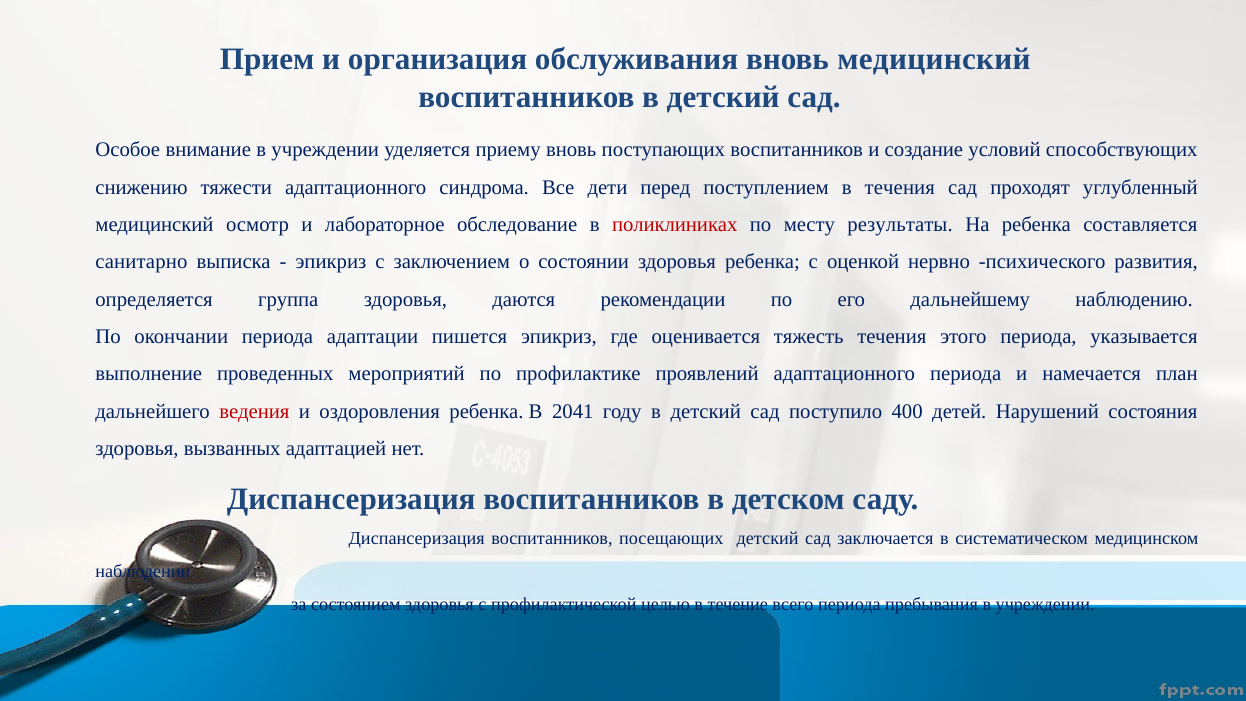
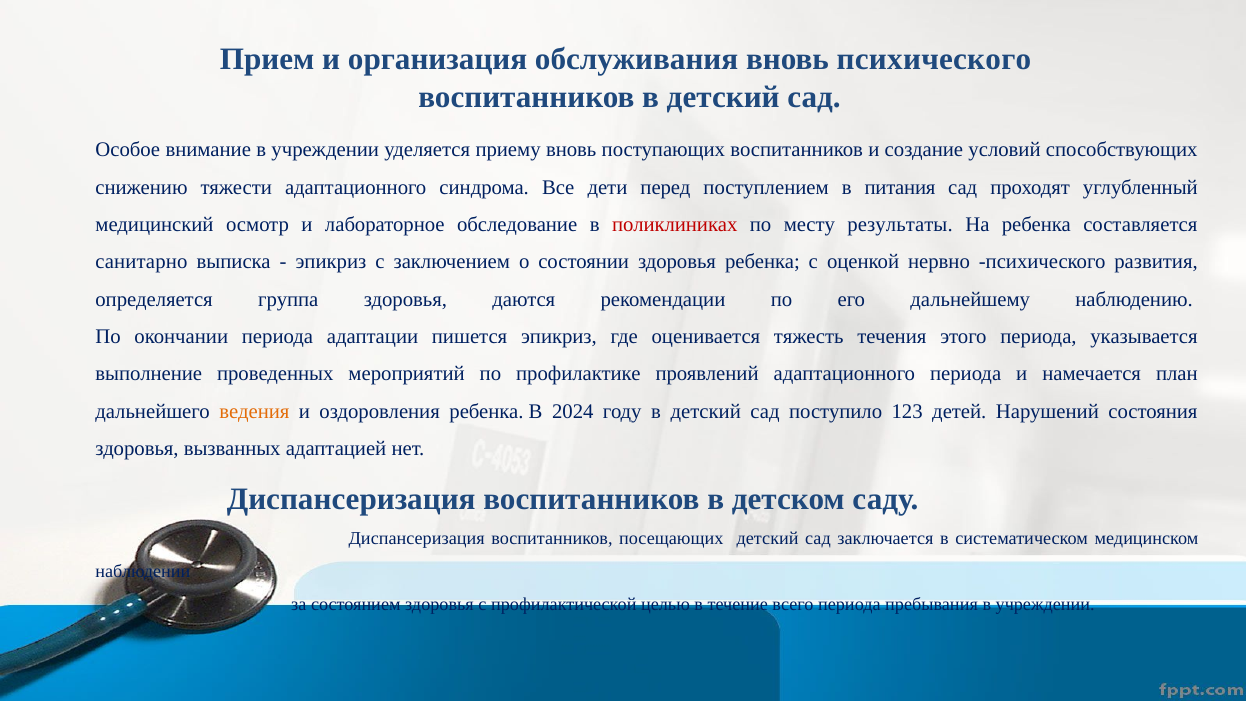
вновь медицинский: медицинский -> психического (934, 60)
в течения: течения -> питания (900, 187)
ведения colour: red -> orange (254, 411)
2041: 2041 -> 2024 (573, 411)
400: 400 -> 123 (907, 411)
